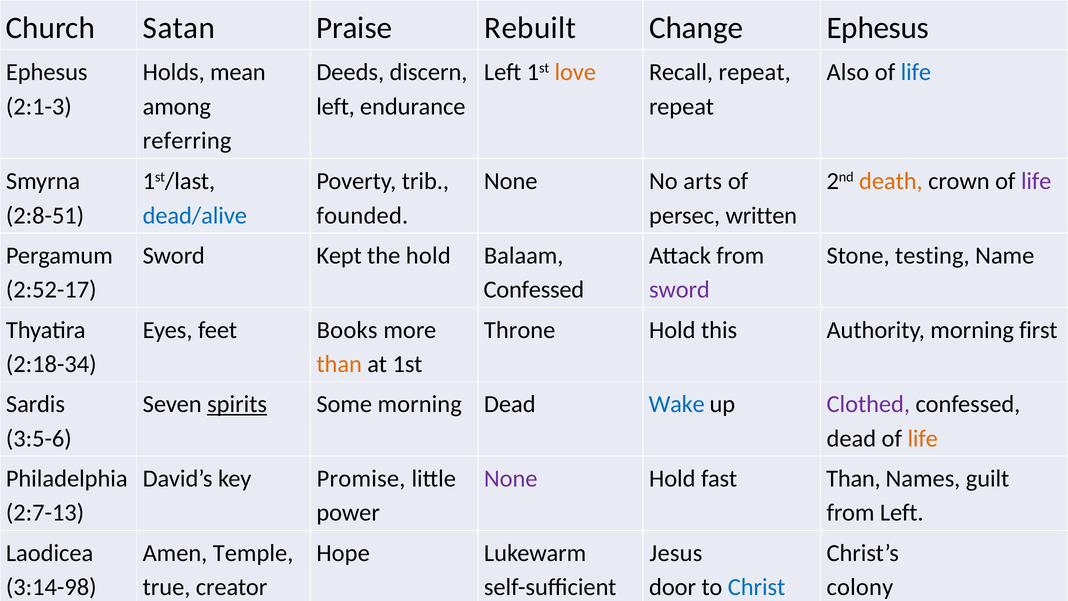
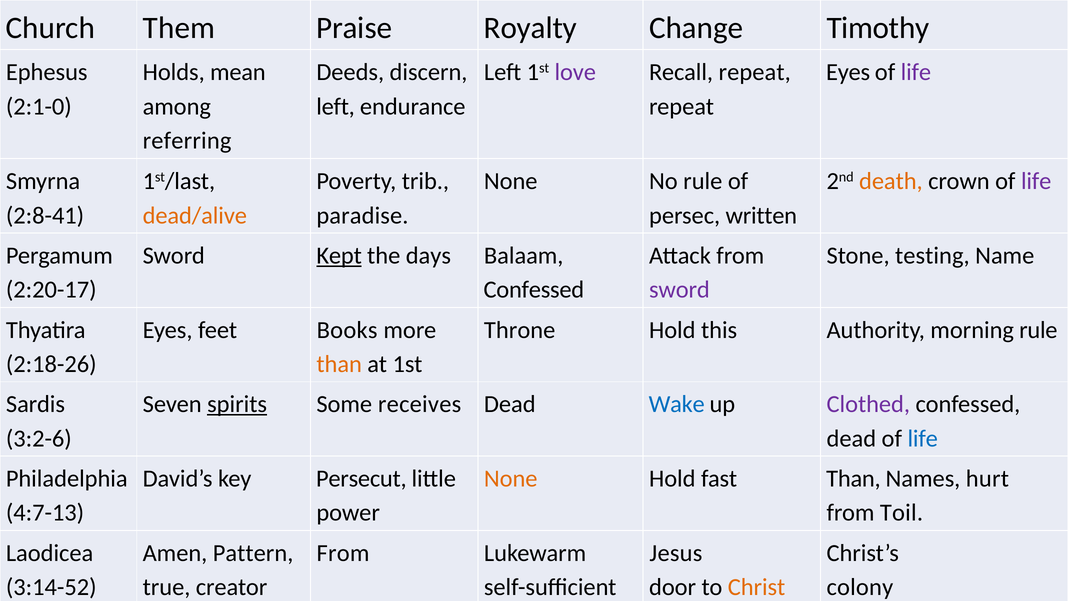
Satan: Satan -> Them (179, 28)
Rebuilt: Rebuilt -> Royalty (531, 28)
Change Ephesus: Ephesus -> Timothy (878, 28)
love colour: orange -> purple (575, 72)
Also: Also -> Eyes (848, 72)
life colour: blue -> purple (916, 72)
2:1-3: 2:1-3 -> 2:1-0 (39, 106)
No arts: arts -> rule (703, 181)
2:8-51: 2:8-51 -> 2:8-41 (45, 215)
dead/alive colour: blue -> orange (195, 215)
founded: founded -> paradise (362, 215)
Kept underline: none -> present (339, 255)
the hold: hold -> days (428, 255)
2:52-17: 2:52-17 -> 2:20-17 (51, 290)
morning first: first -> rule (1038, 330)
2:18-34: 2:18-34 -> 2:18-26 (51, 364)
Some morning: morning -> receives (420, 404)
3:5-6: 3:5-6 -> 3:2-6 (39, 438)
life colour: orange -> blue (923, 438)
Promise: Promise -> Persecut (361, 478)
None colour: purple -> orange (511, 478)
guilt: guilt -> hurt (987, 478)
2:7-13: 2:7-13 -> 4:7-13 (45, 513)
from Left: Left -> Toil (902, 513)
Temple: Temple -> Pattern (253, 553)
Hope: Hope -> From (343, 553)
3:14-98: 3:14-98 -> 3:14-52 (51, 587)
Christ colour: blue -> orange (757, 587)
